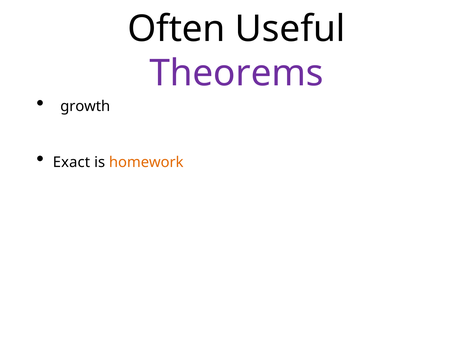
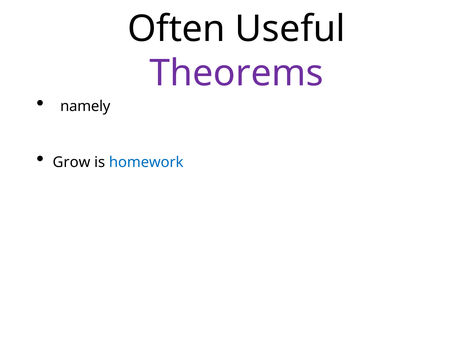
growth: growth -> namely (85, 106)
Exact: Exact -> Grow (71, 162)
homework colour: orange -> blue (146, 162)
